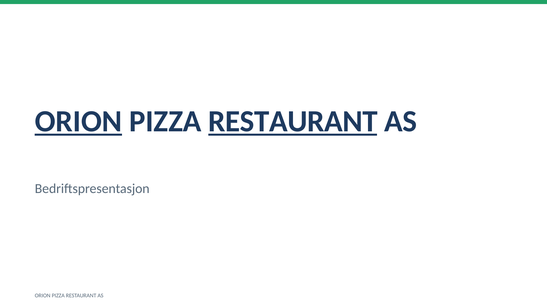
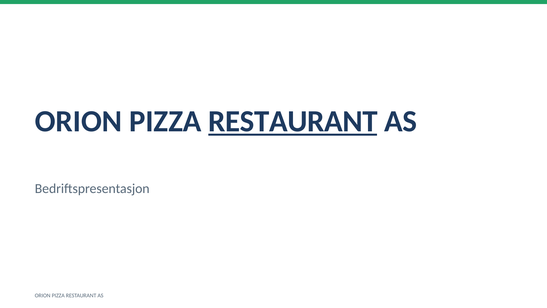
ORION underline: present -> none (78, 121)
